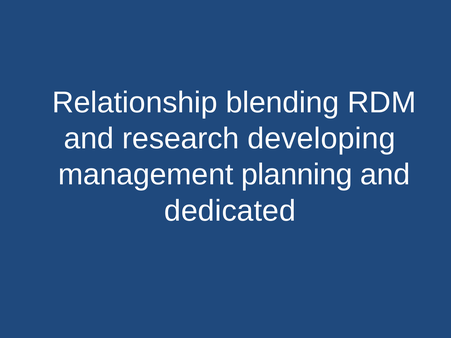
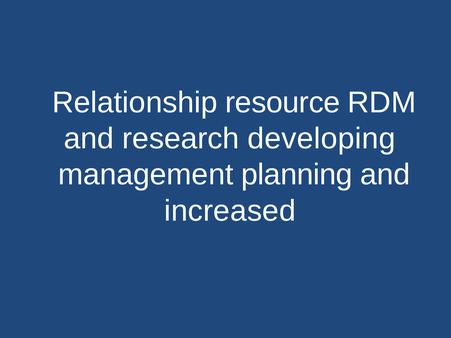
blending: blending -> resource (283, 103)
dedicated: dedicated -> increased (230, 211)
